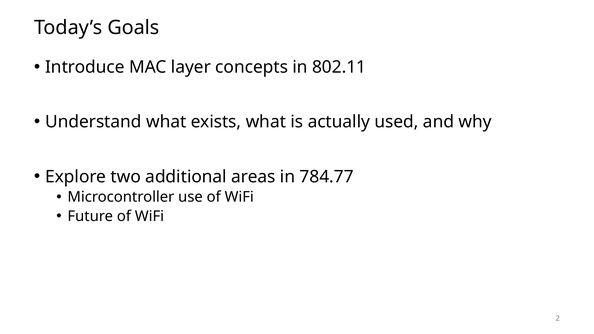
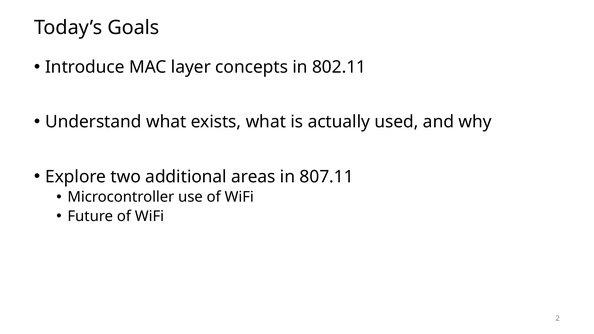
784.77: 784.77 -> 807.11 (327, 177)
